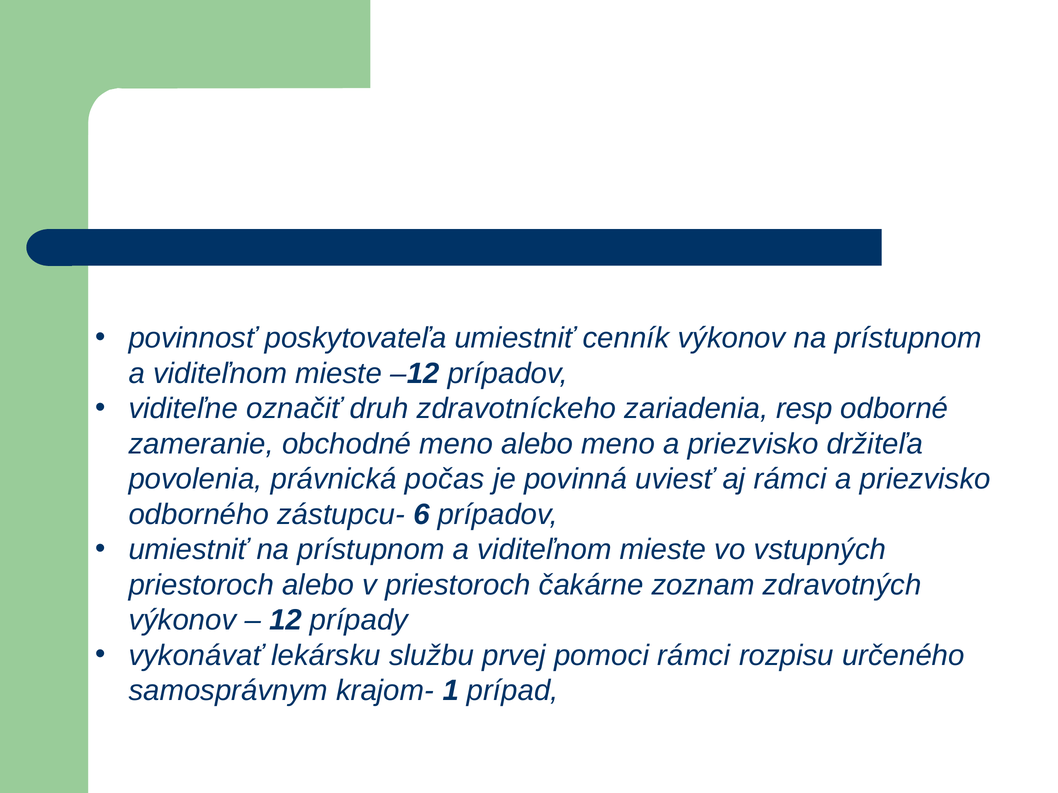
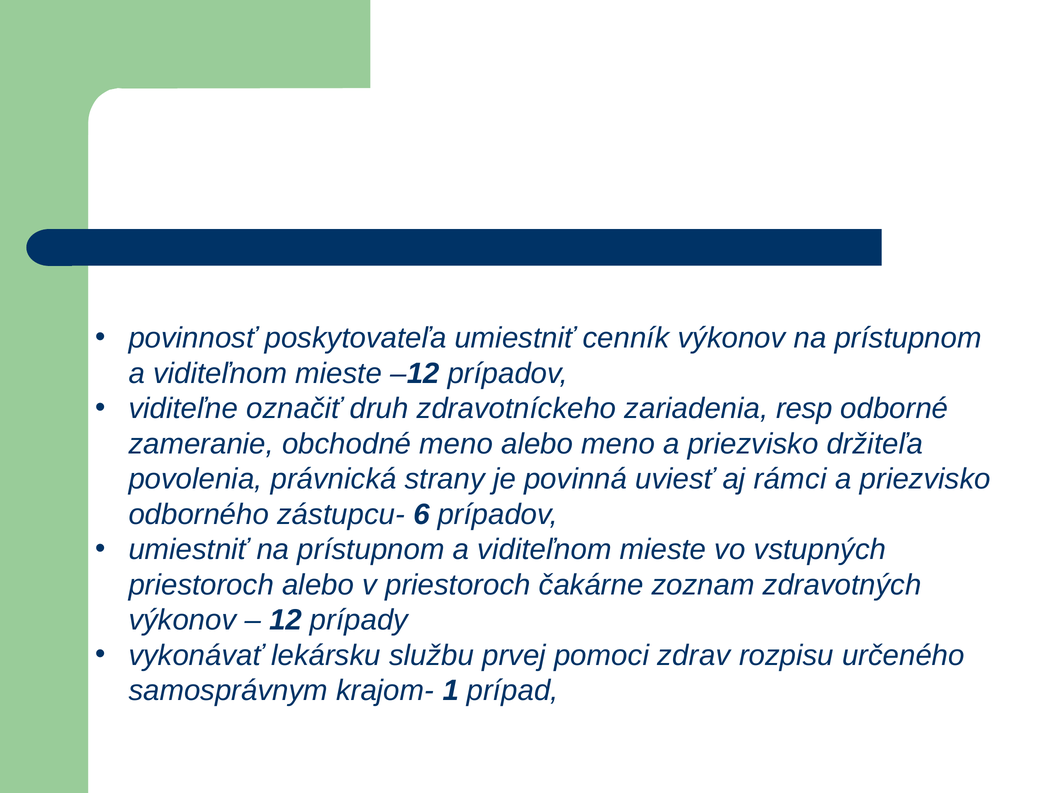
počas: počas -> strany (445, 479)
pomoci rámci: rámci -> zdrav (694, 656)
